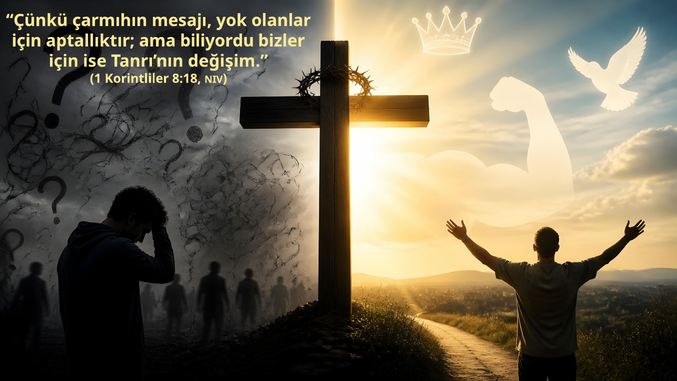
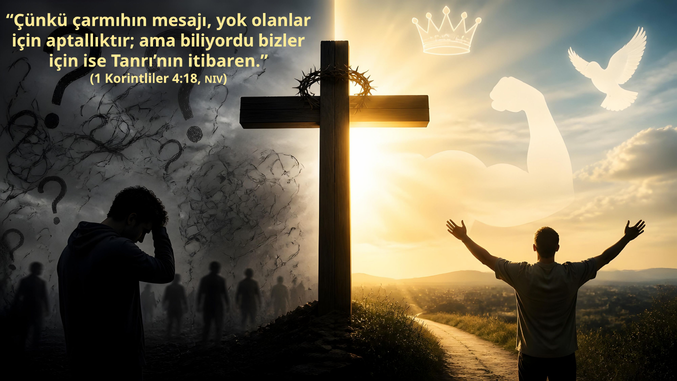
değişim: değişim -> itibaren (228, 61)
8:18: 8:18 -> 4:18 (187, 79)
